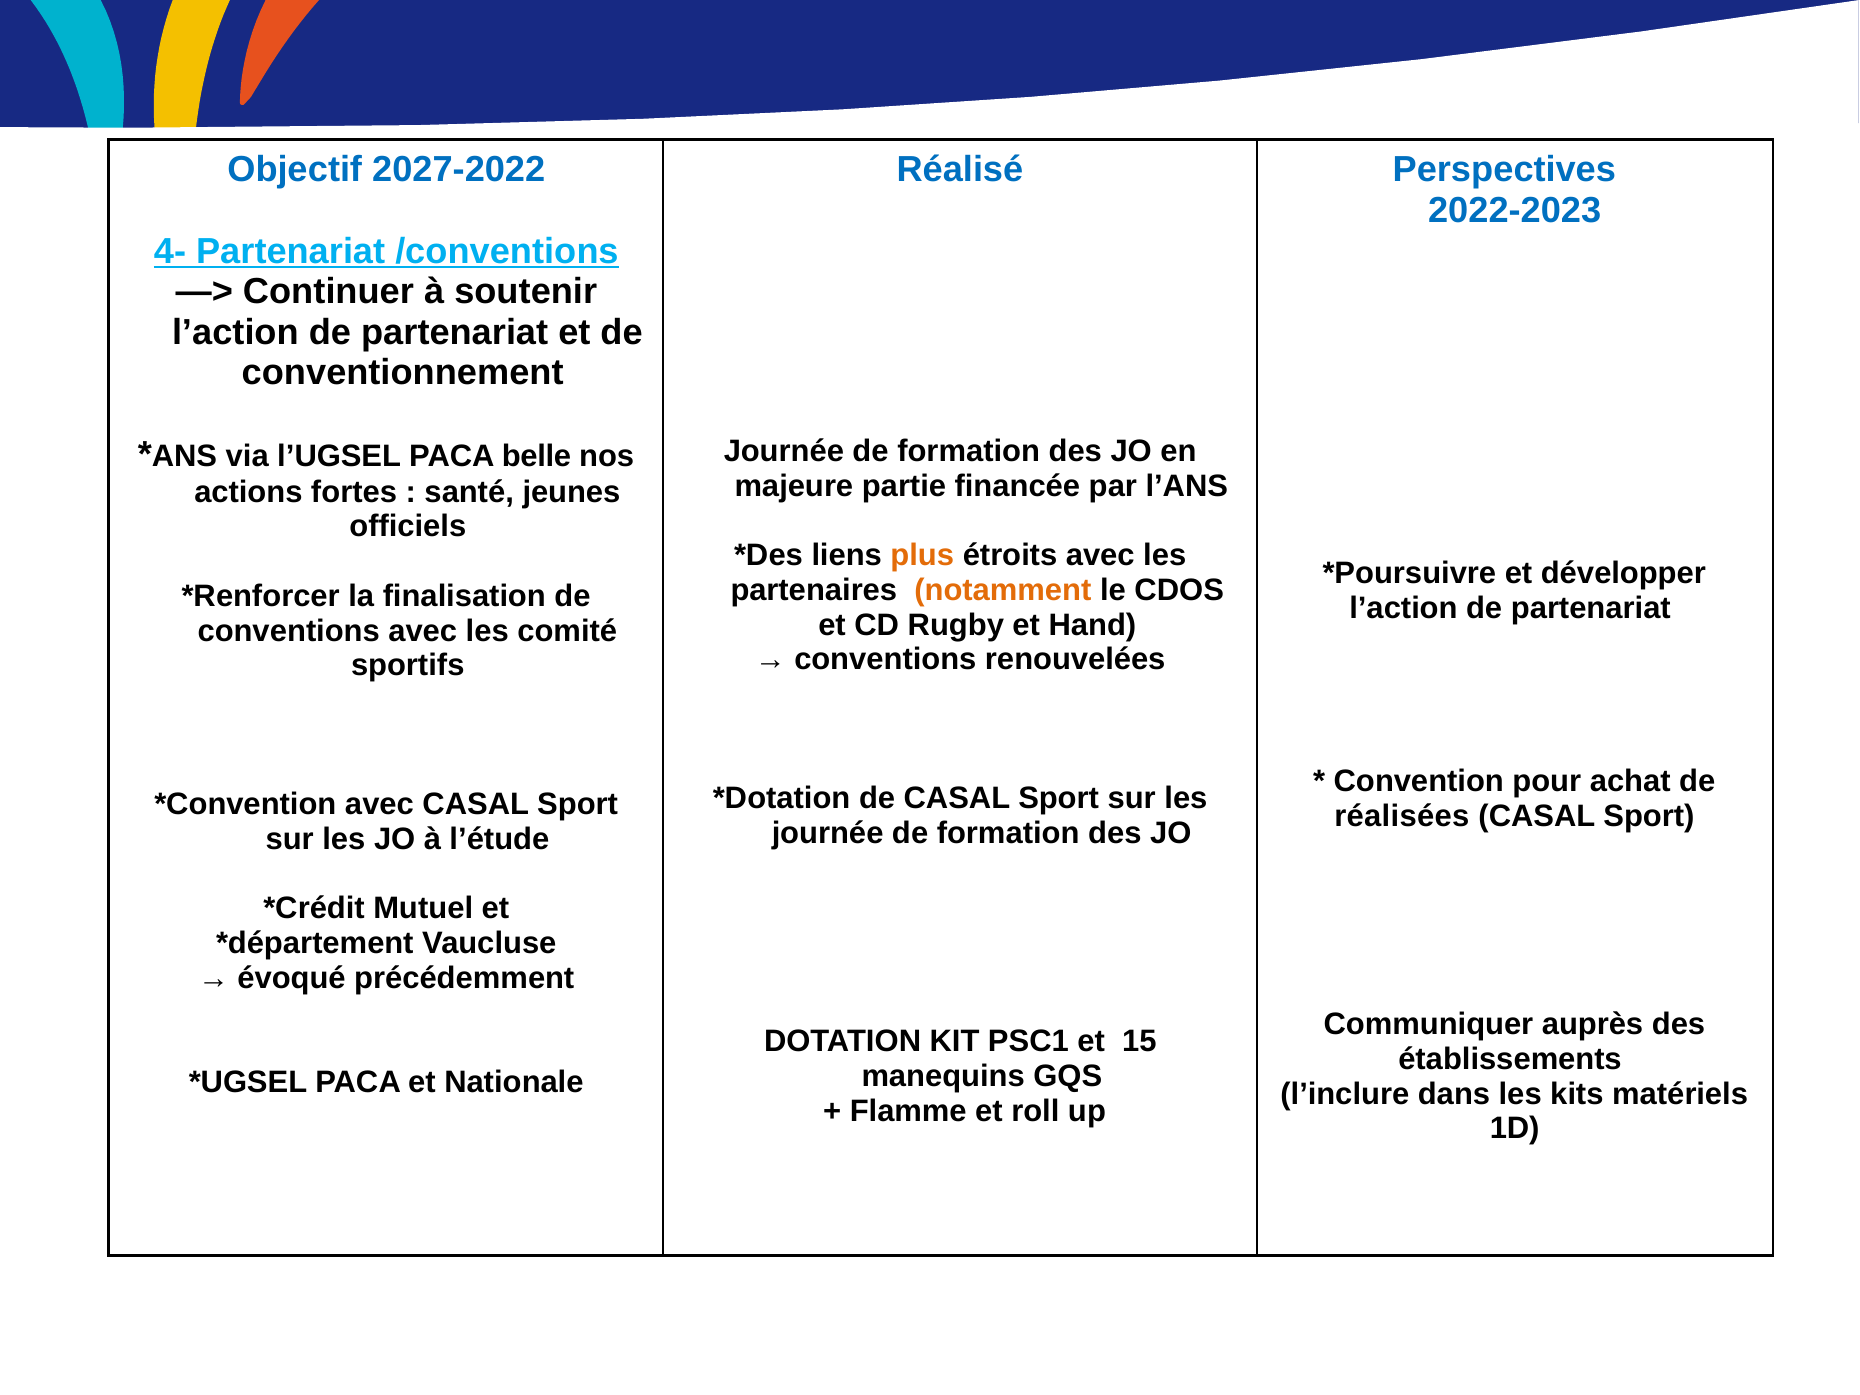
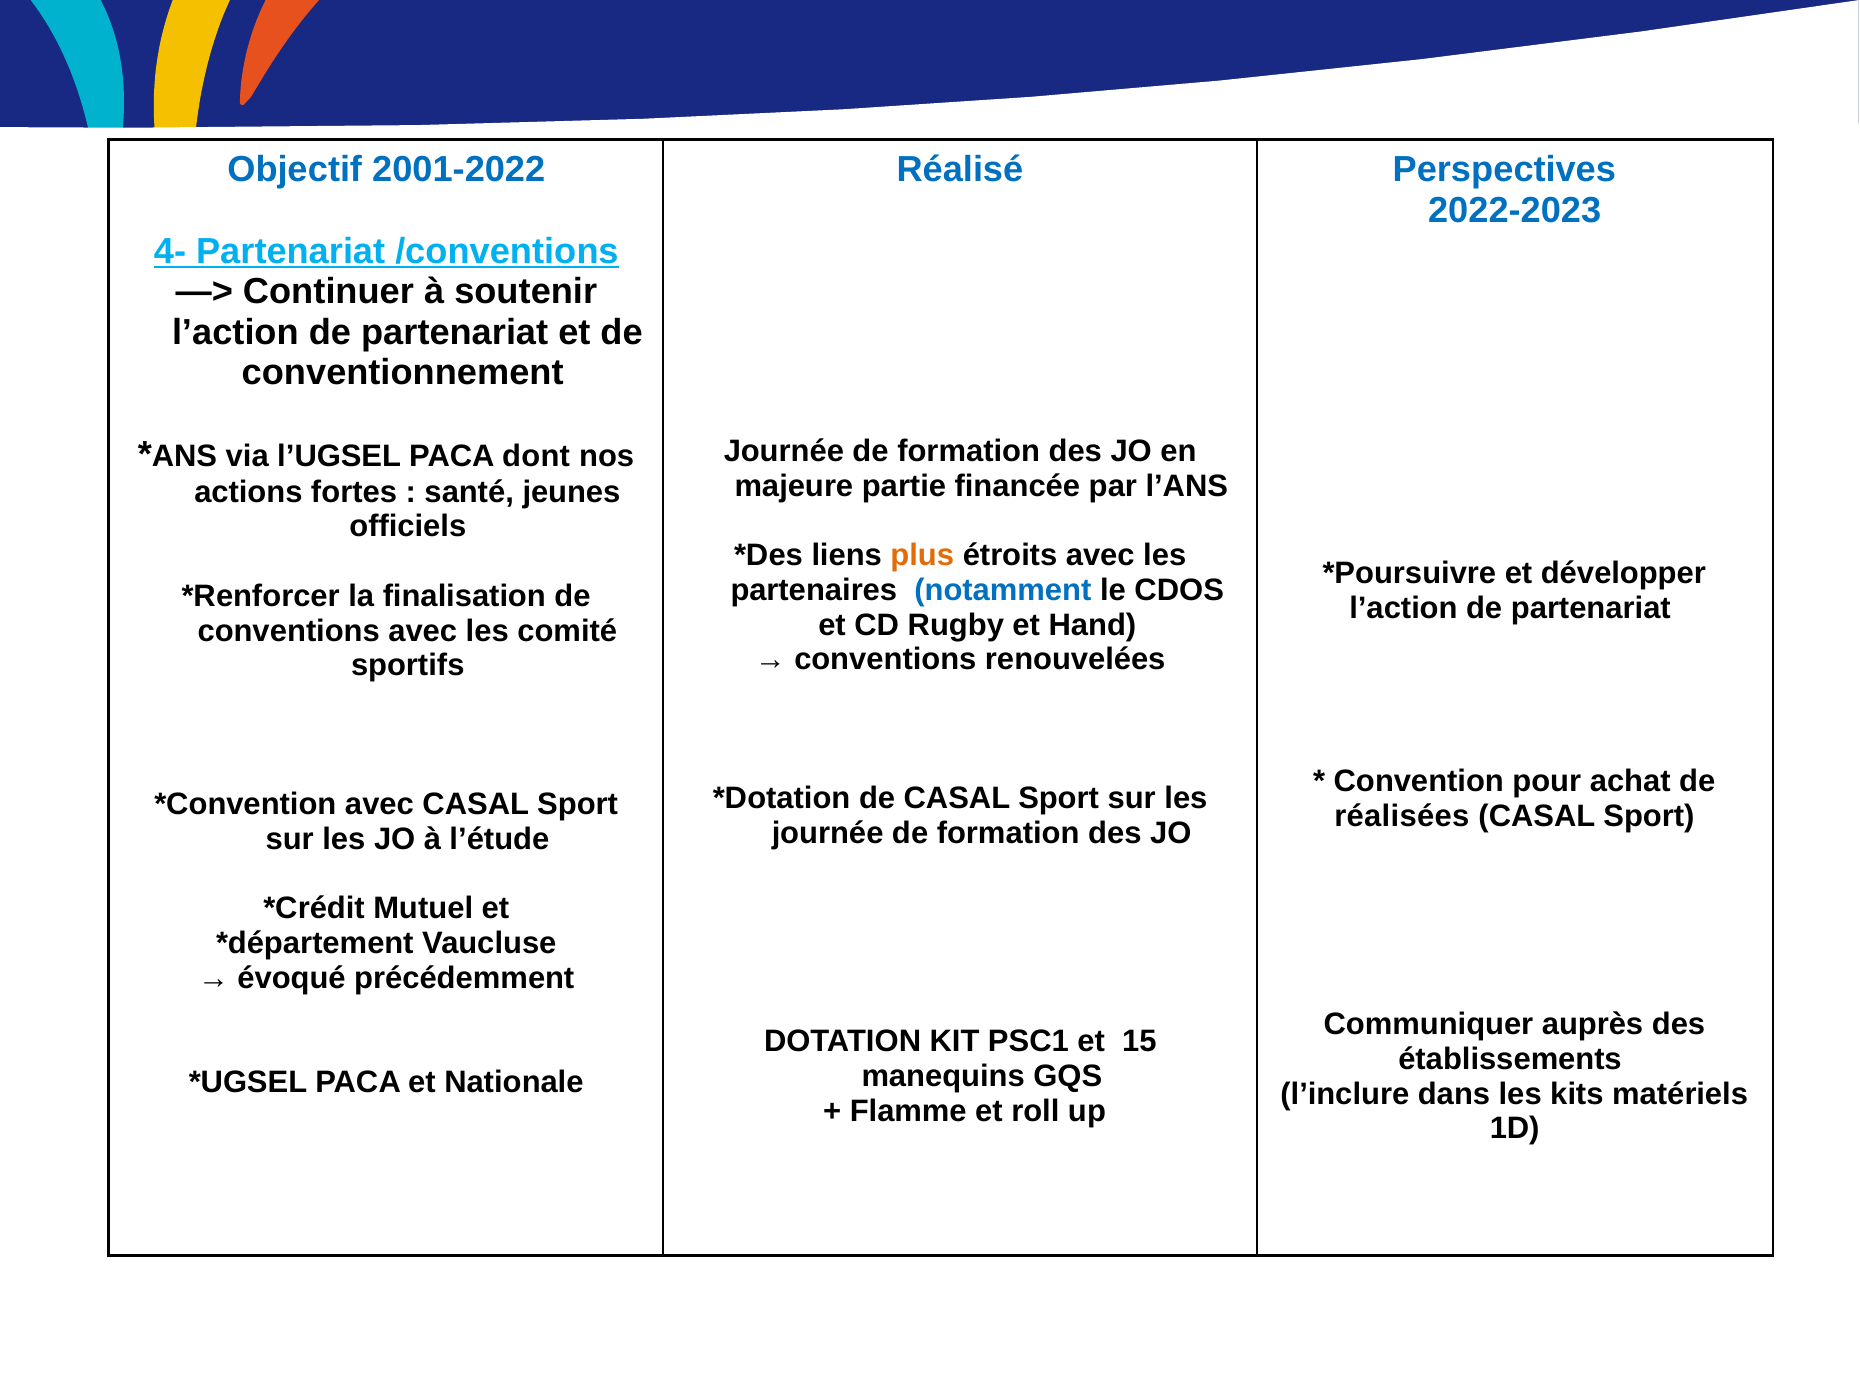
2027-2022: 2027-2022 -> 2001-2022 (459, 170)
belle: belle -> dont (536, 456)
notamment colour: orange -> blue (1003, 590)
